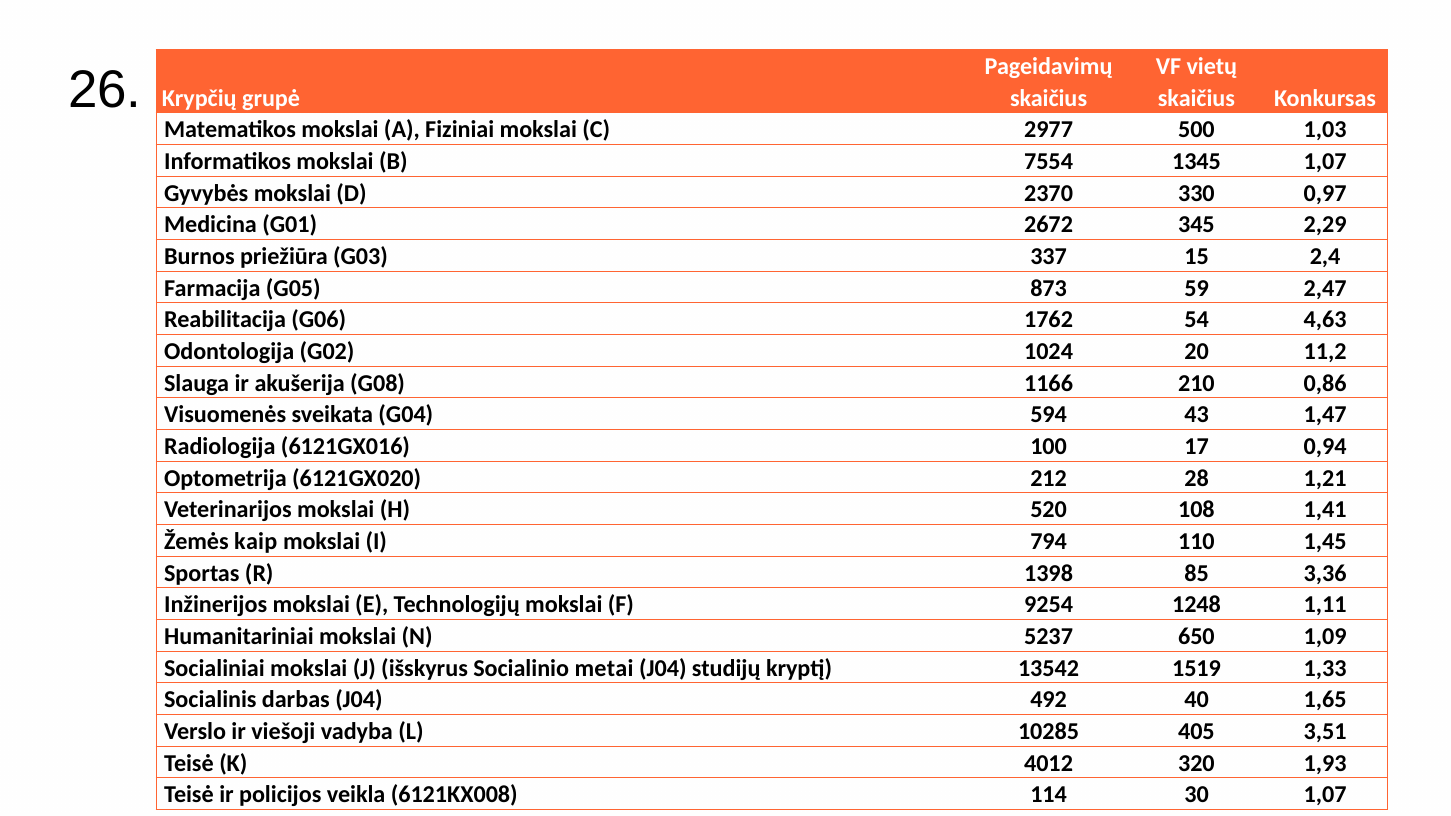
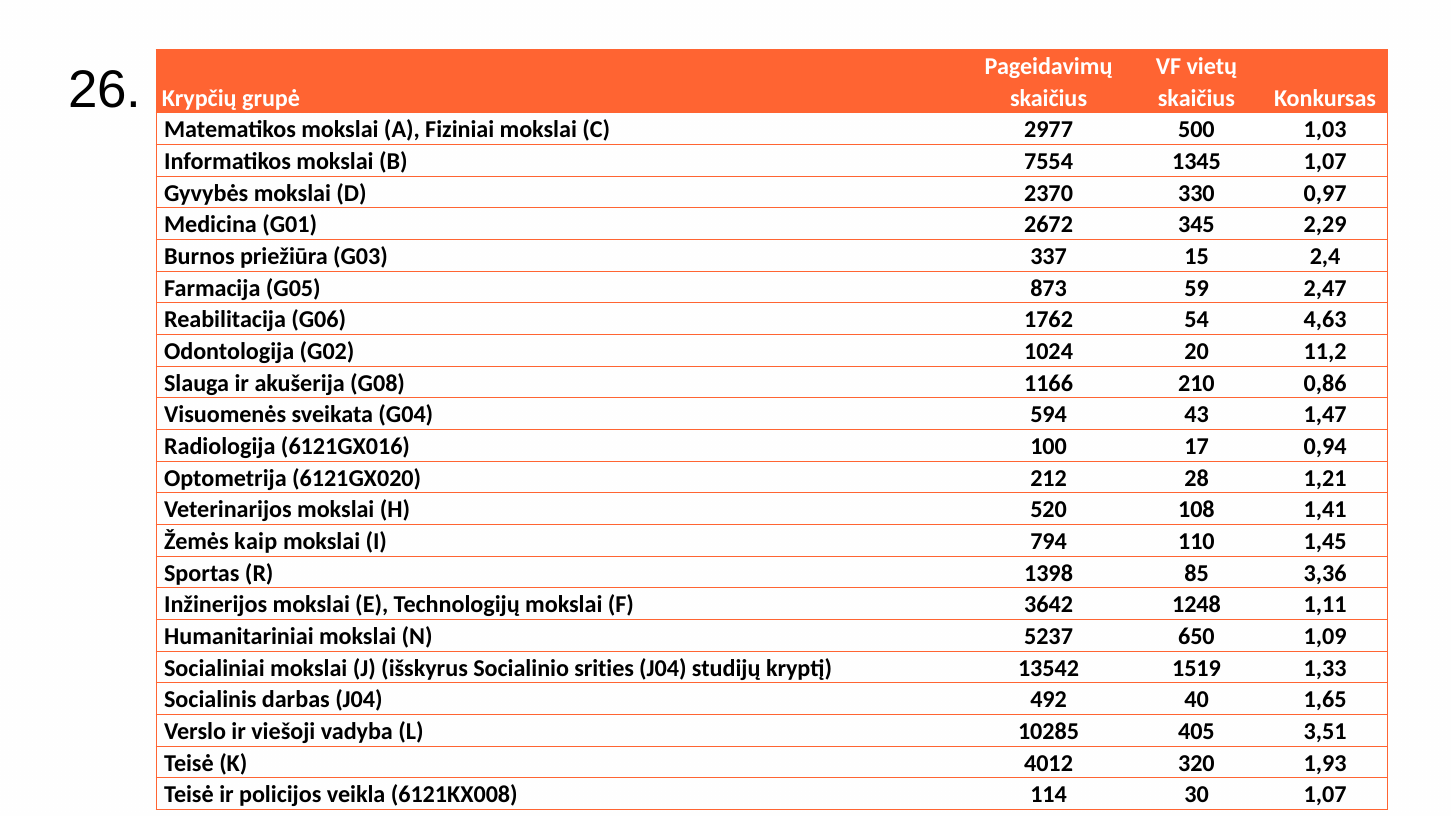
9254: 9254 -> 3642 (1049, 605)
metai: metai -> srities (604, 668)
